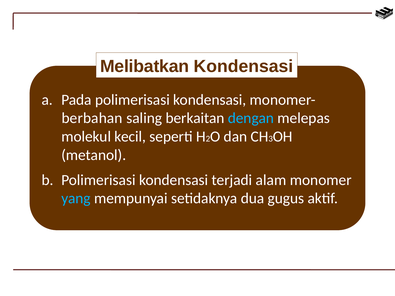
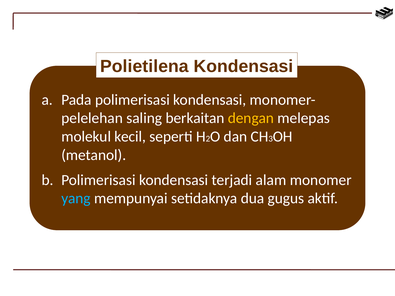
Melibatkan: Melibatkan -> Polietilena (144, 66)
berbahan: berbahan -> pelelehan (92, 118)
dengan colour: light blue -> yellow (251, 118)
